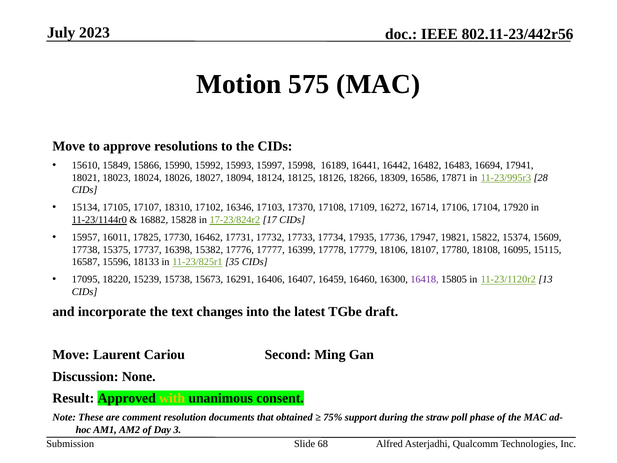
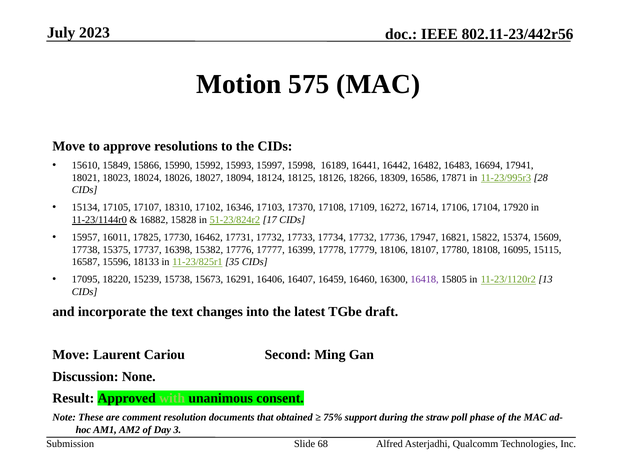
17-23/824r2: 17-23/824r2 -> 51-23/824r2 (235, 220)
17734 17935: 17935 -> 17732 (363, 237)
19821: 19821 -> 16821 (455, 237)
with colour: yellow -> light green (172, 398)
